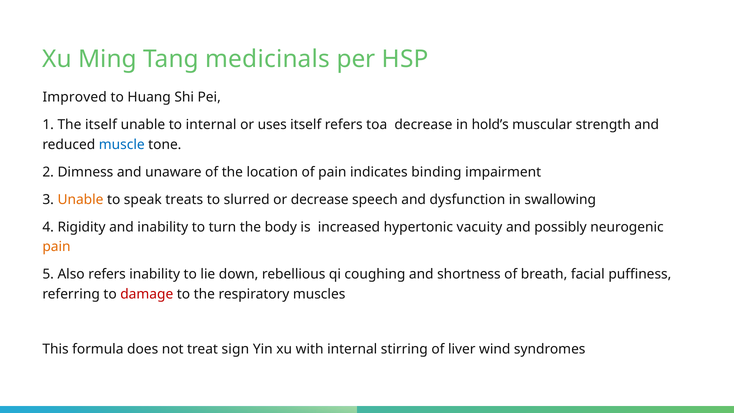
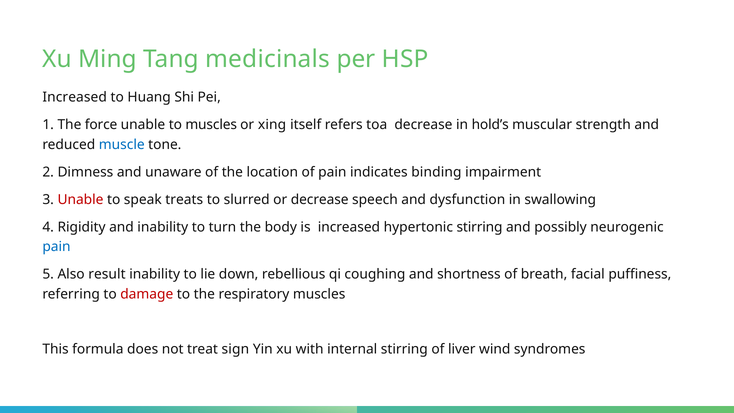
Improved: Improved -> Increased (75, 97)
The itself: itself -> force (101, 125)
to internal: internal -> muscles (211, 125)
uses: uses -> xing (272, 125)
Unable colour: orange -> red (81, 199)
hypertonic vacuity: vacuity -> stirring (480, 227)
pain colour: orange -> blue (57, 247)
Also refers: refers -> result (107, 274)
